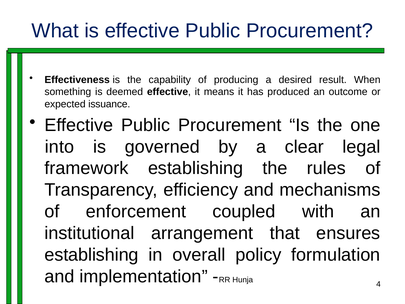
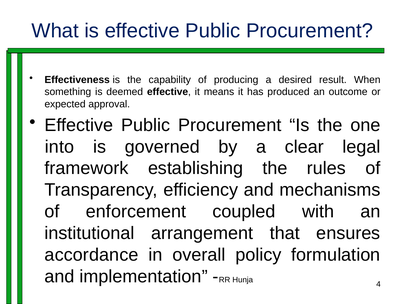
issuance: issuance -> approval (109, 104)
establishing: establishing -> accordance (92, 255)
